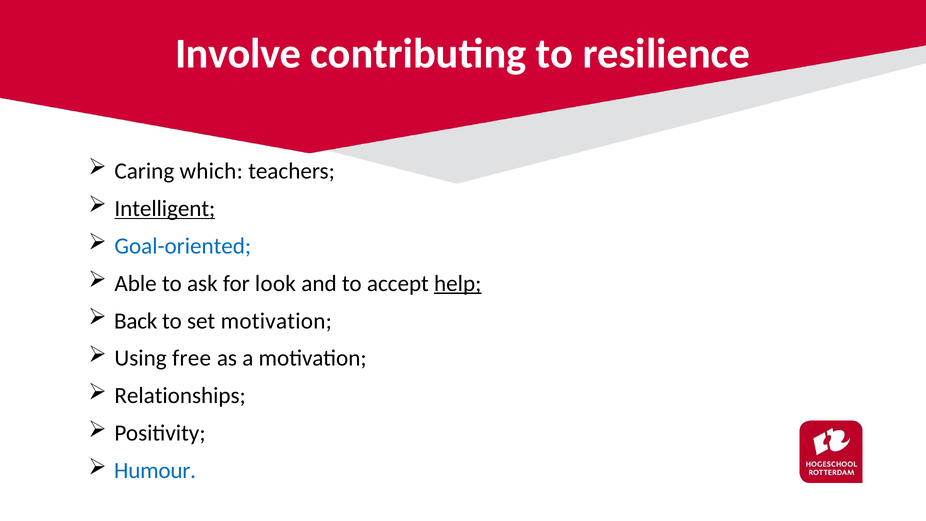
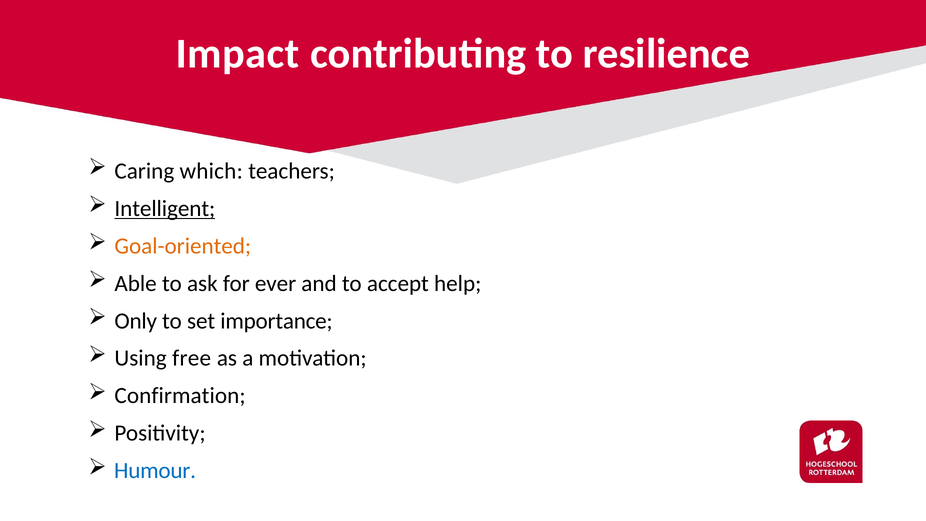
Involve: Involve -> Impact (238, 54)
Goal-oriented colour: blue -> orange (183, 246)
look: look -> ever (276, 283)
help underline: present -> none (458, 283)
Back: Back -> Only (136, 321)
set motivation: motivation -> importance (277, 321)
Relationships: Relationships -> Confirmation (180, 396)
